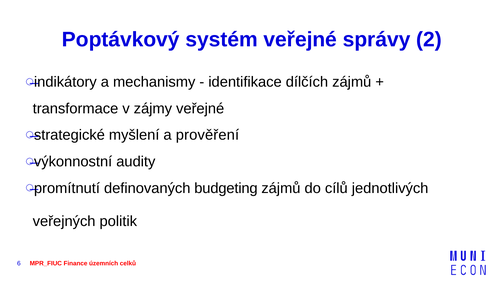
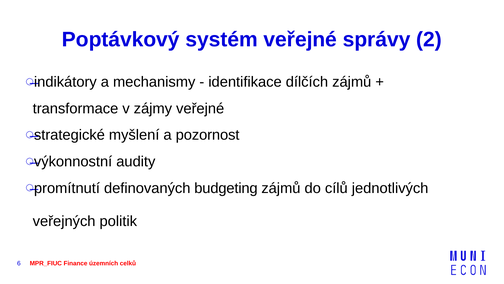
prověření: prověření -> pozornost (208, 135)
